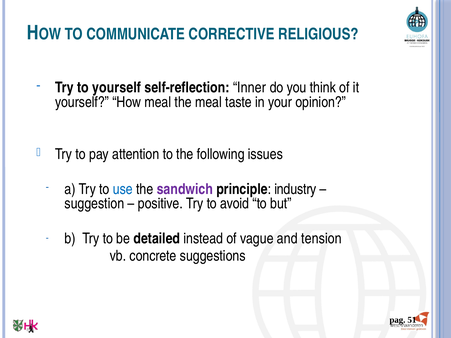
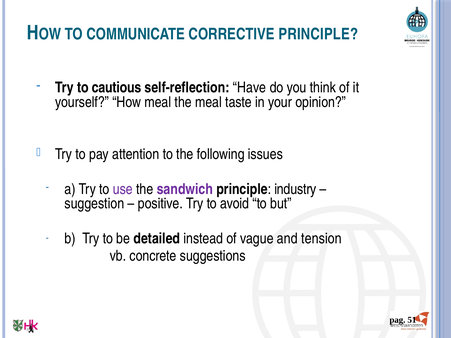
CORRECTIVE RELIGIOUS: RELIGIOUS -> PRINCIPLE (318, 34)
to yourself: yourself -> cautious (117, 88)
Inner: Inner -> Have (250, 88)
use colour: blue -> purple (123, 189)
